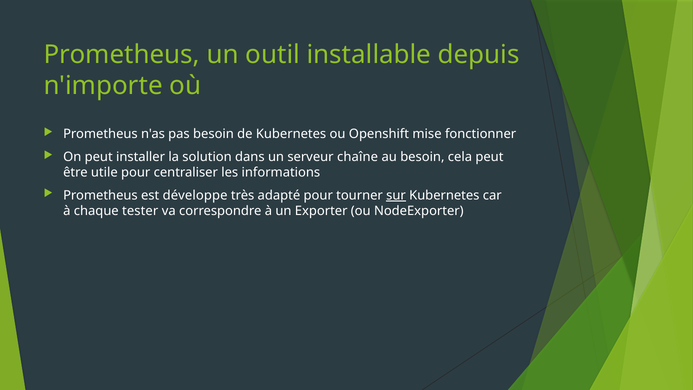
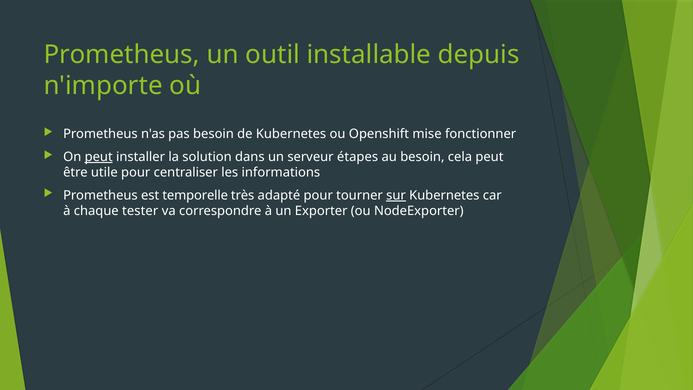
peut underline: none -> present (99, 157)
chaîne: chaîne -> étapes (358, 157)
développe: développe -> temporelle (195, 195)
